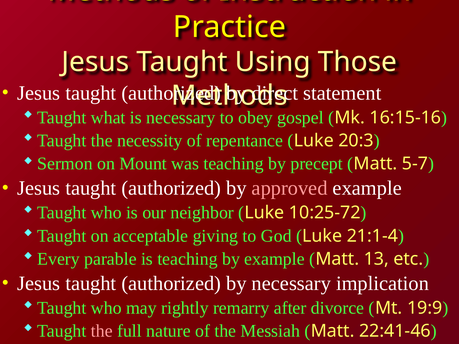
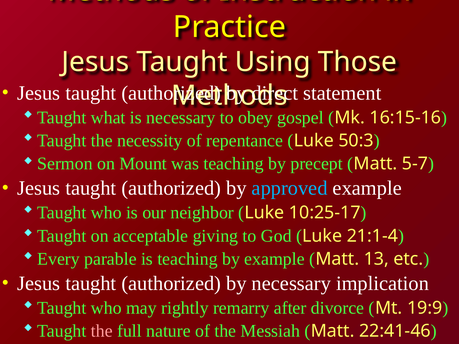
20:3: 20:3 -> 50:3 (356, 141)
approved colour: pink -> light blue (290, 188)
10:25-72: 10:25-72 -> 10:25-17 (325, 213)
